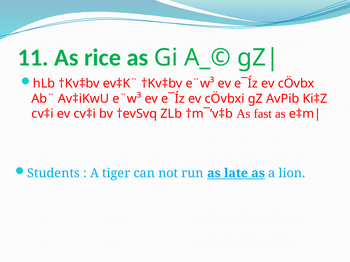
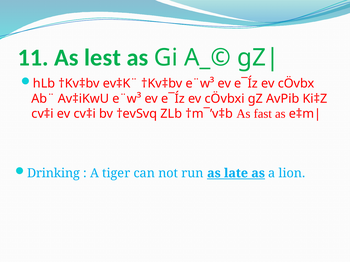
rice: rice -> lest (102, 58)
Students: Students -> Drinking (54, 174)
